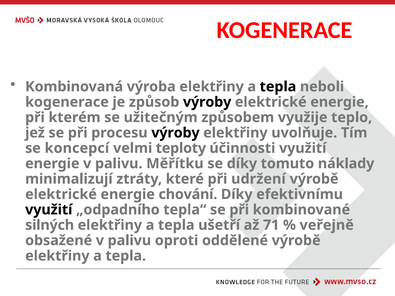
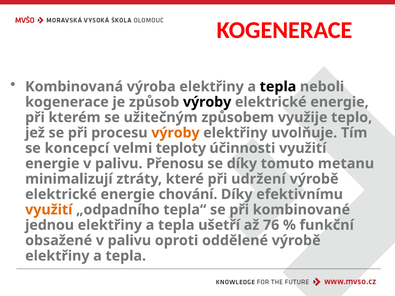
výroby colour: black -> orange (175, 133)
Měřítku: Měřítku -> Přenosu (175, 164)
náklady: náklady -> metanu (346, 164)
využití colour: black -> orange (49, 210)
silných: silných -> jednou (50, 225)
71: 71 -> 76 (271, 225)
veřejně: veřejně -> funkční (327, 225)
